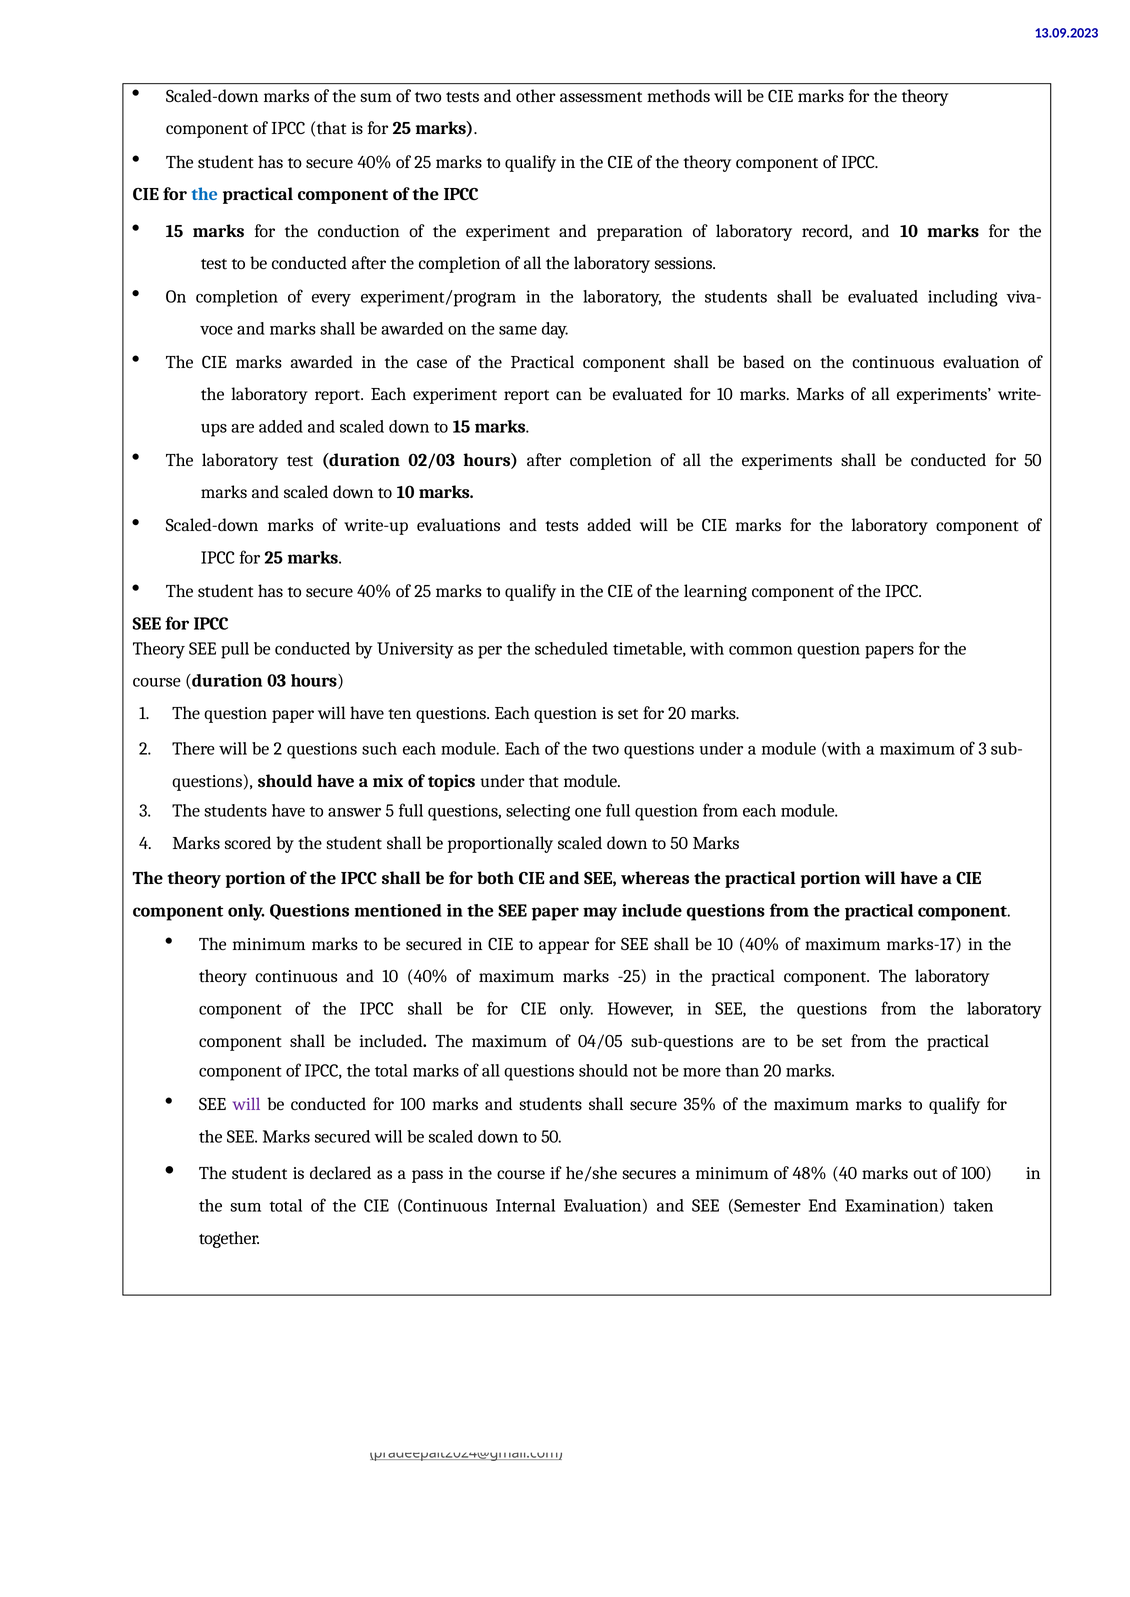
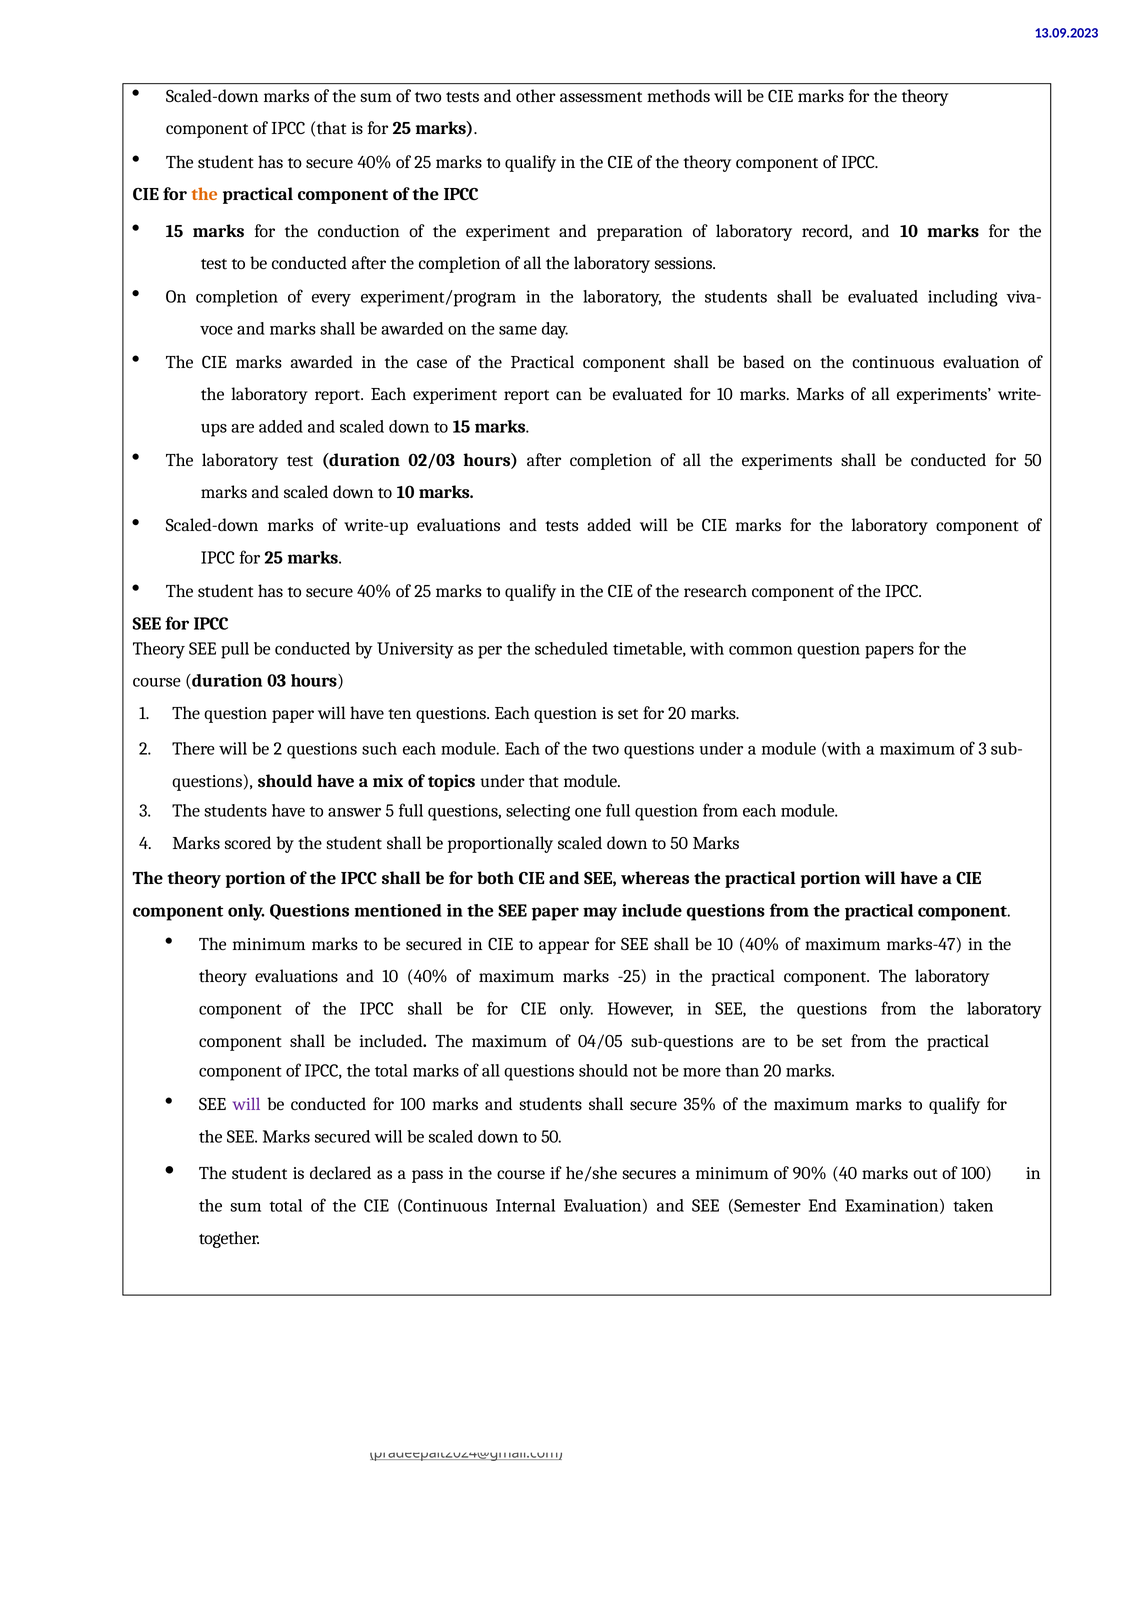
the colour: blue -> orange (205, 194)
learning: learning -> research (715, 591)
marks-17: marks-17 -> marks-47 (924, 944)
theory continuous: continuous -> evaluations (297, 977)
48%: 48% -> 90% (810, 1174)
